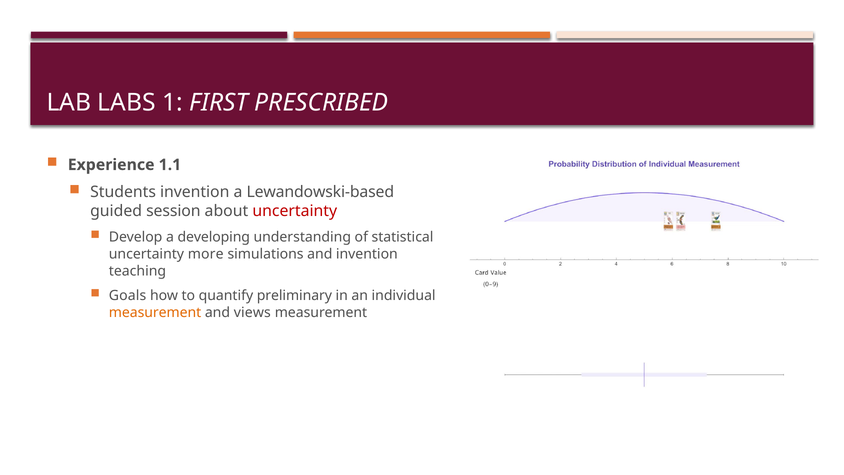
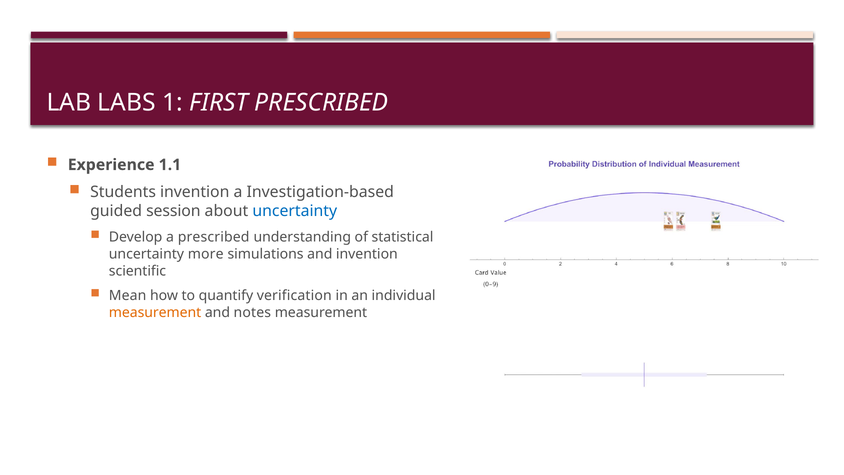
Lewandowski-based: Lewandowski-based -> Investigation-based (320, 192)
uncertainty colour: red -> blue (295, 211)
a developing: developing -> prescribed (214, 237)
teaching: teaching -> scientific (137, 271)
Goals: Goals -> Mean (128, 296)
preliminary: preliminary -> verification (294, 296)
views: views -> notes (252, 313)
